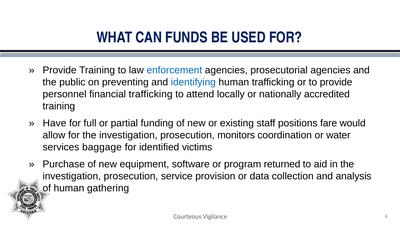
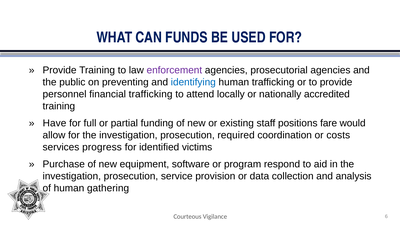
enforcement colour: blue -> purple (174, 70)
monitors: monitors -> required (236, 135)
water: water -> costs (338, 135)
baggage: baggage -> progress (102, 147)
returned: returned -> respond (282, 164)
